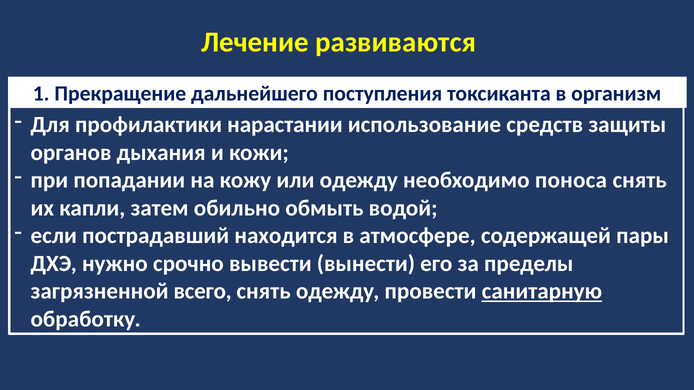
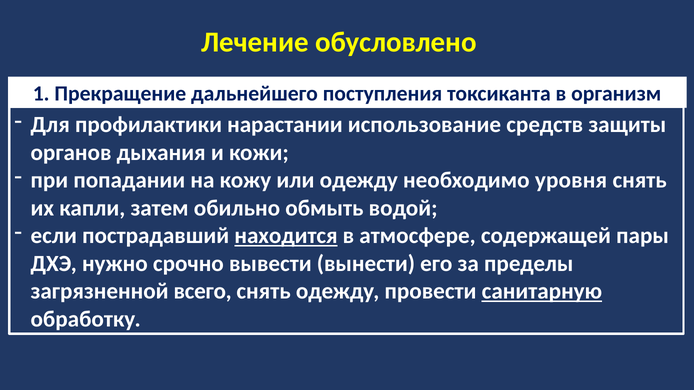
развиваются: развиваются -> обусловлено (396, 42)
поноса: поноса -> уровня (571, 180)
находится underline: none -> present (286, 236)
